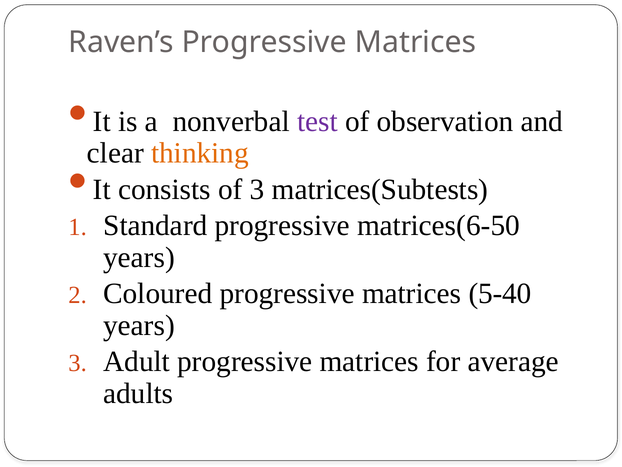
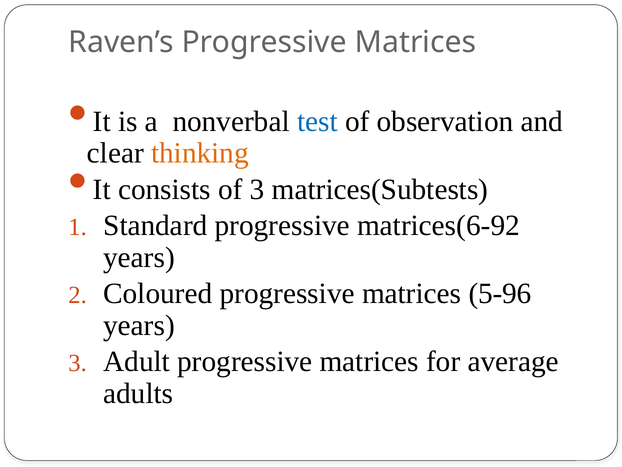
test colour: purple -> blue (317, 121)
matrices(6-50: matrices(6-50 -> matrices(6-92 (439, 225)
5-40: 5-40 -> 5-96 (500, 293)
